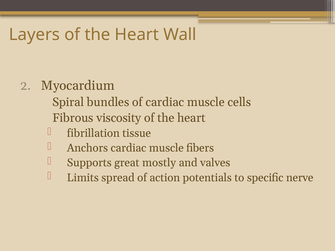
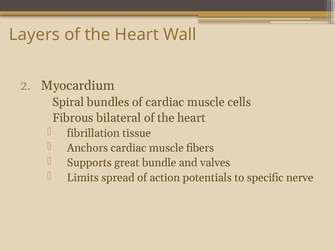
viscosity: viscosity -> bilateral (119, 118)
mostly: mostly -> bundle (159, 163)
